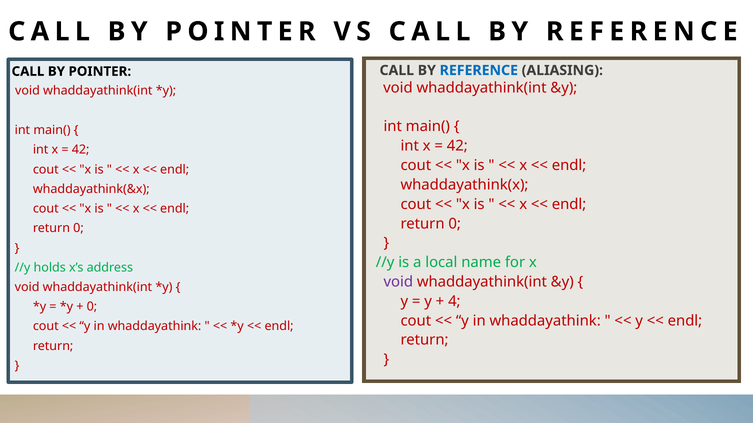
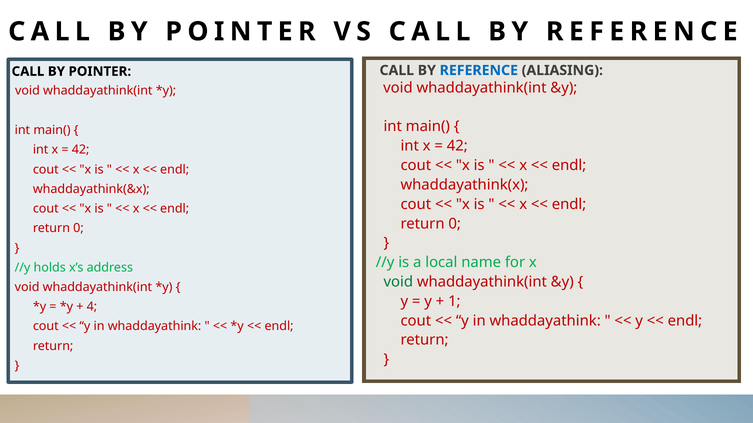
void colour: purple -> green (398, 282)
4: 4 -> 1 (454, 302)
0: 0 -> 4 (92, 307)
